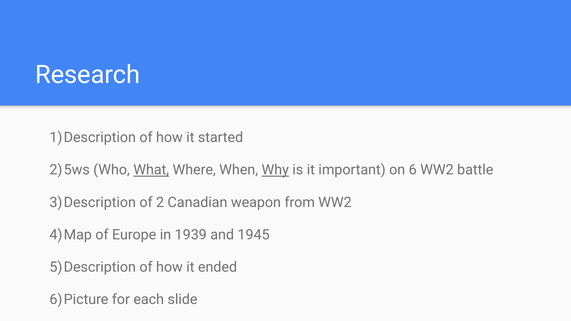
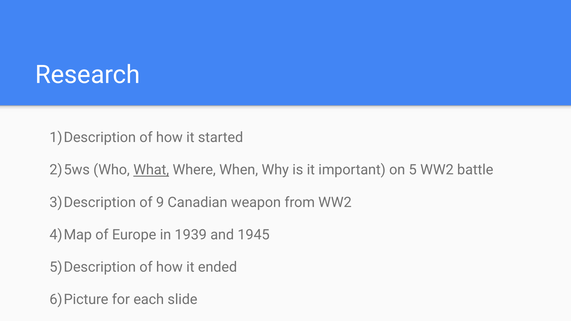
Why underline: present -> none (275, 170)
6: 6 -> 5 (413, 170)
2: 2 -> 9 (160, 202)
